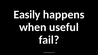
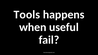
Easily: Easily -> Tools (27, 15)
